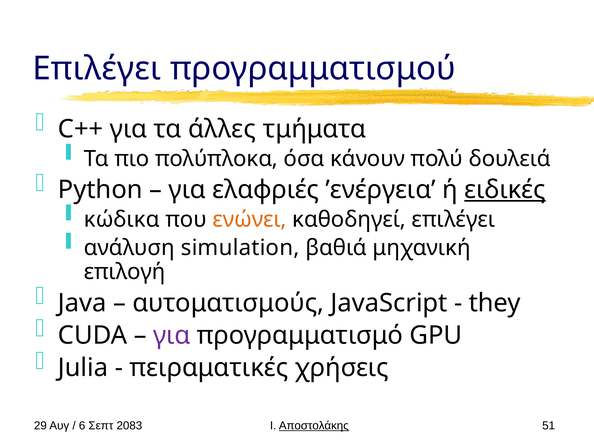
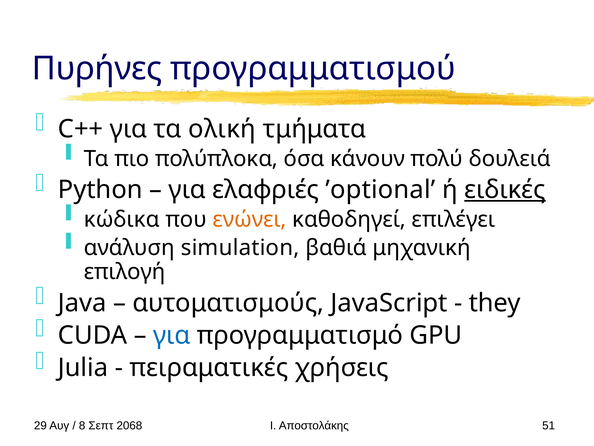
Επιλέγει: Επιλέγει -> Πυρήνες (97, 69)
άλλες: άλλες -> ολική (222, 129)
’ενέργεια: ’ενέργεια -> ’optional (380, 190)
για colour: purple -> blue (172, 335)
6: 6 -> 8 (82, 425)
2083: 2083 -> 2068 (129, 425)
Αποστολάκης underline: present -> none (314, 425)
